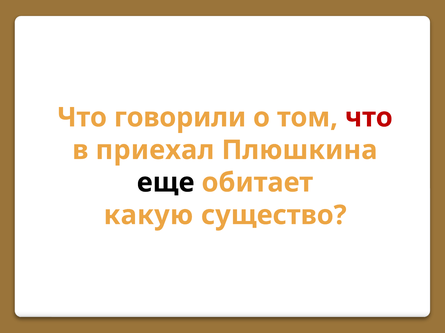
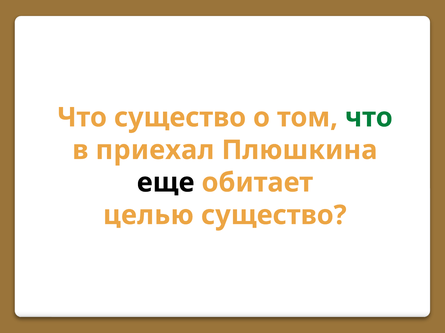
Что говорили: говорили -> существо (180, 118)
что colour: red -> green (369, 118)
какую: какую -> целью (148, 216)
